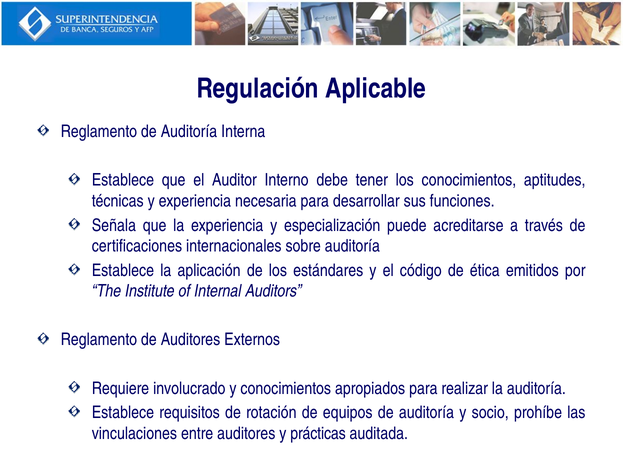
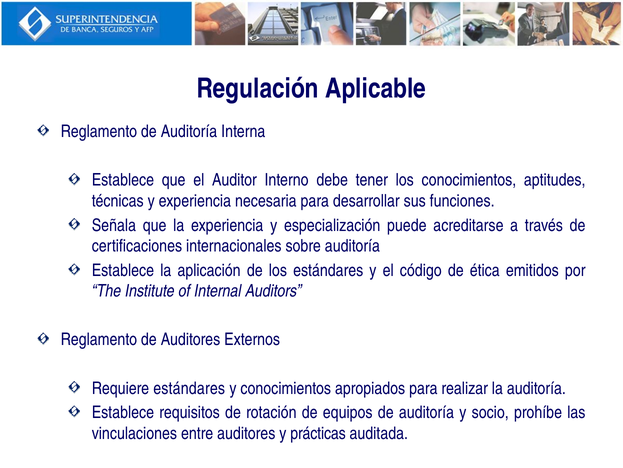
Requiere involucrado: involucrado -> estándares (189, 388)
